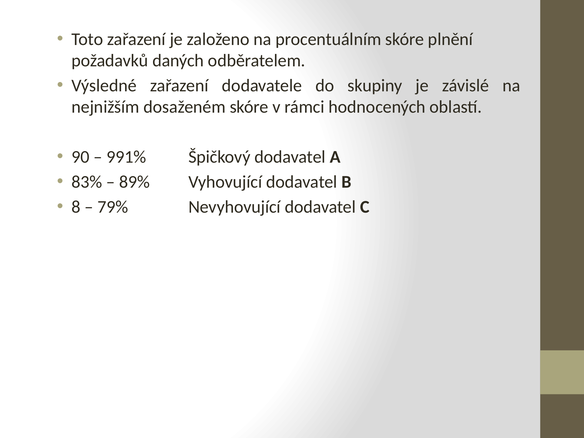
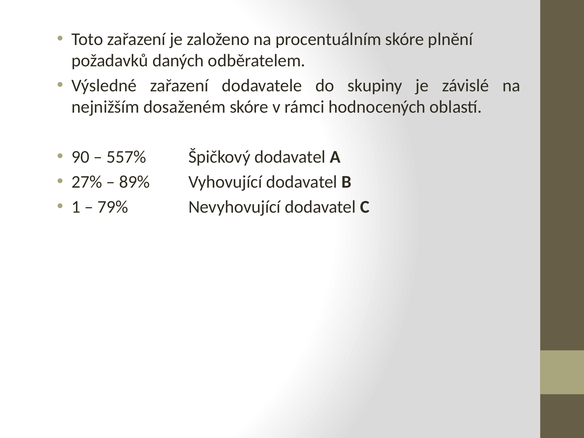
991%: 991% -> 557% (126, 157)
83%: 83% -> 27% (87, 182)
8: 8 -> 1 (76, 207)
